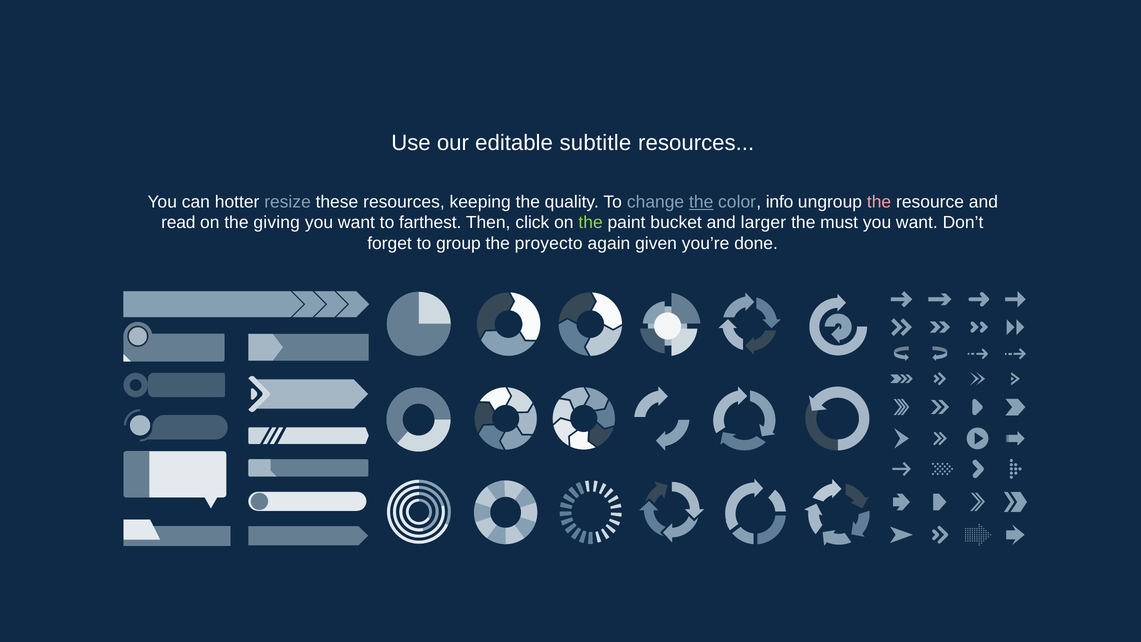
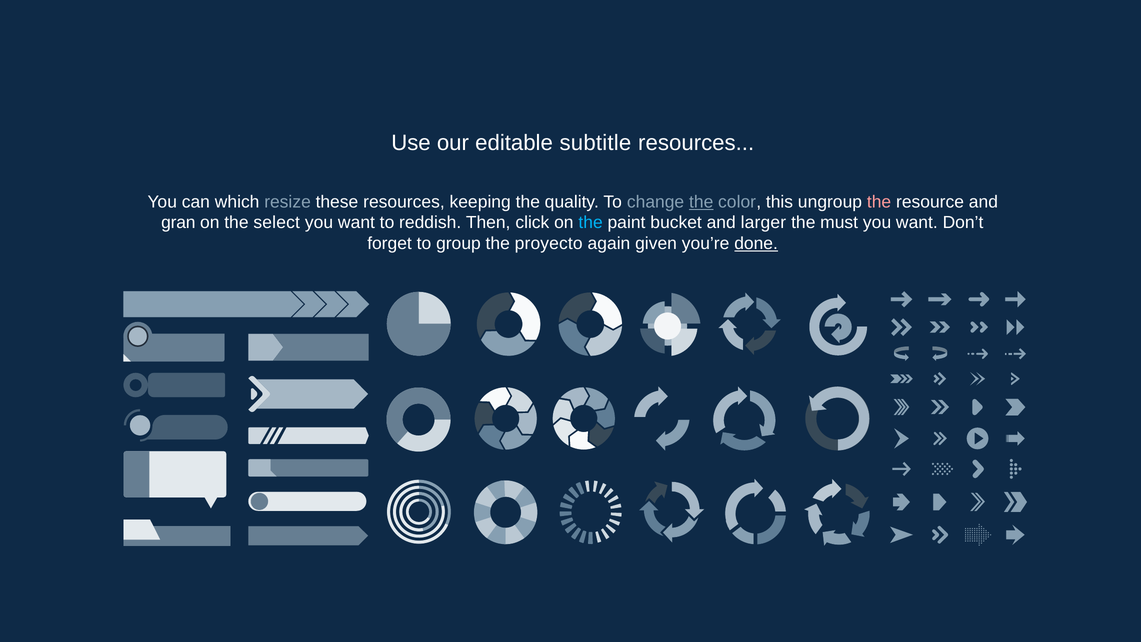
hotter: hotter -> which (237, 202)
info: info -> this (779, 202)
read: read -> gran (178, 223)
giving: giving -> select (277, 223)
farthest: farthest -> reddish (430, 223)
the colour: light green -> light blue (591, 223)
done underline: none -> present (756, 244)
